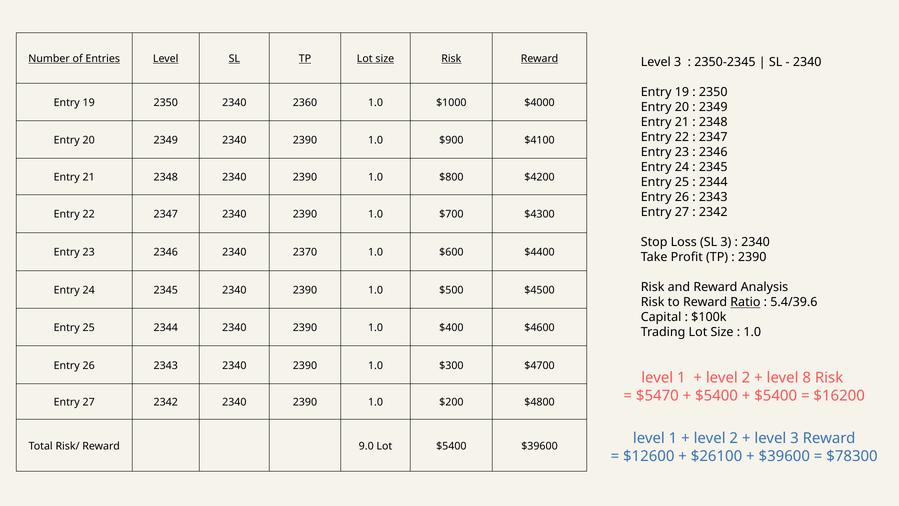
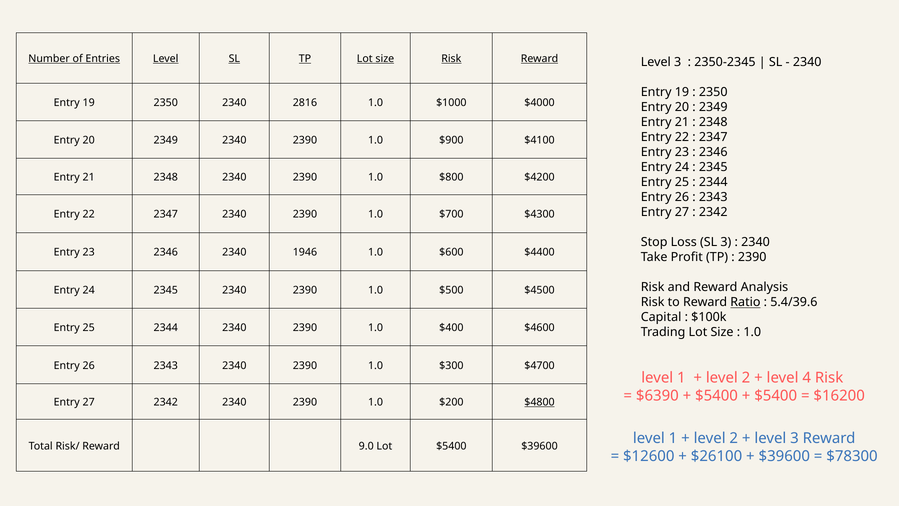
2360: 2360 -> 2816 (305, 103)
2370: 2370 -> 1946 (305, 252)
8: 8 -> 4 (807, 377)
$5470: $5470 -> $6390 (657, 395)
$4800 underline: none -> present (539, 402)
